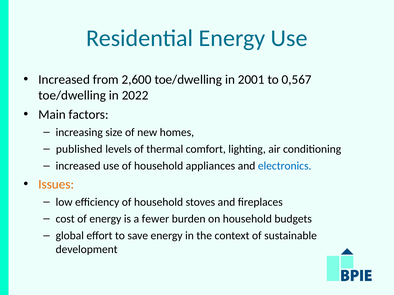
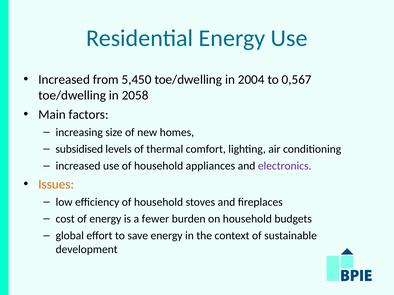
2,600: 2,600 -> 5,450 (137, 80)
2001: 2001 -> 2004 (251, 80)
2022: 2022 -> 2058 (135, 95)
published: published -> subsidised (79, 149)
electronics colour: blue -> purple (285, 166)
